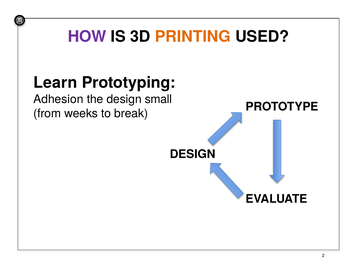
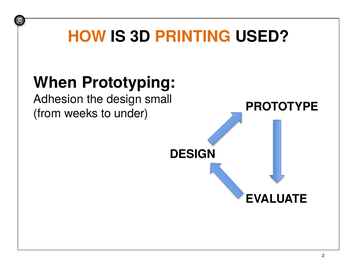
HOW colour: purple -> orange (87, 37)
Learn: Learn -> When (55, 83)
break: break -> under (131, 113)
